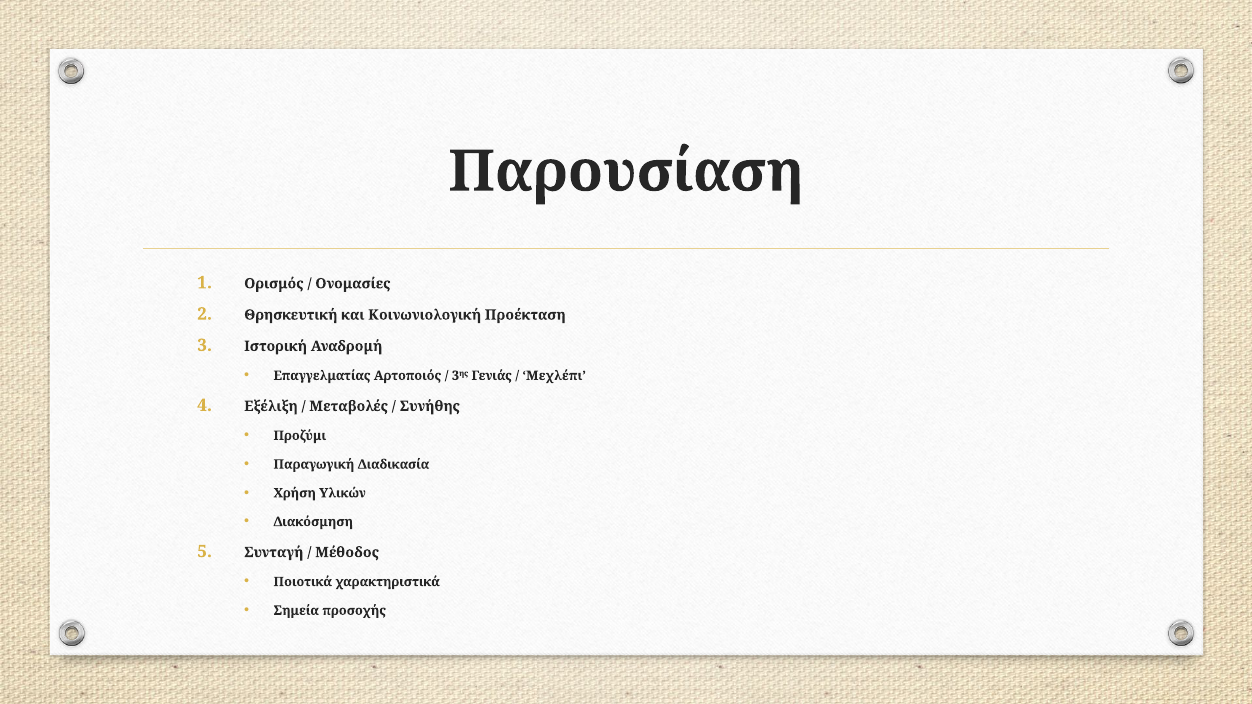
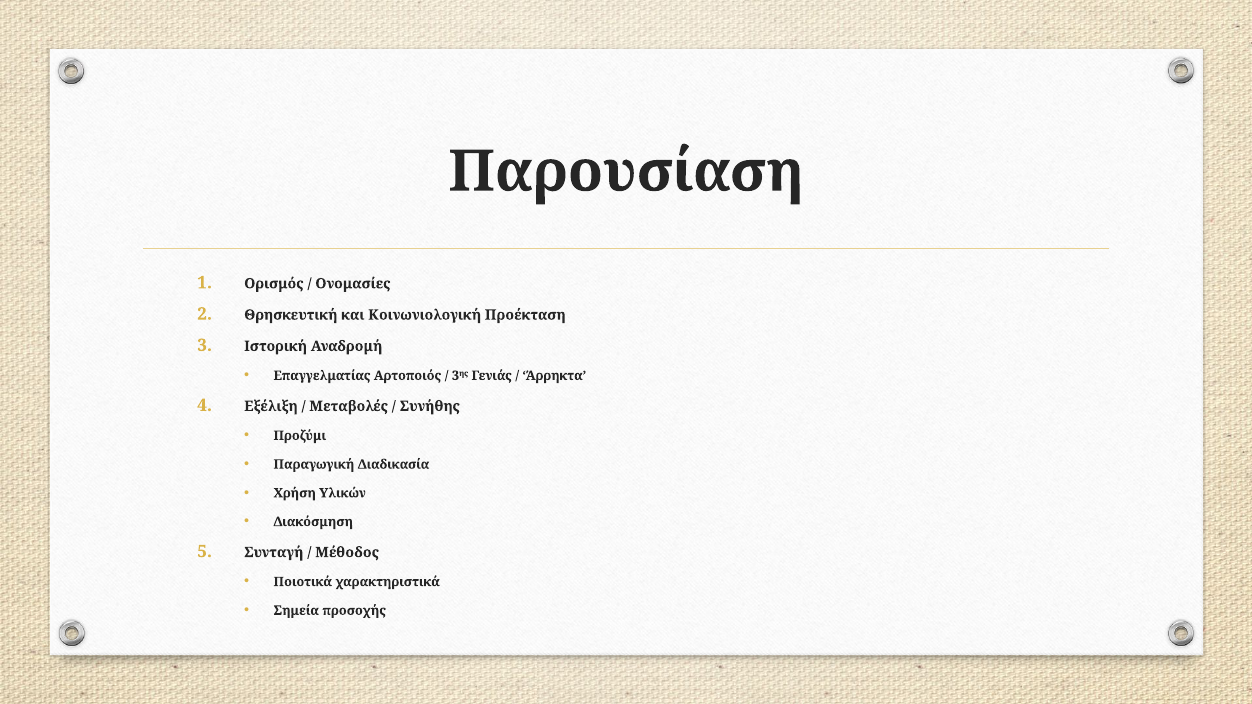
Mεχλέπι: Mεχλέπι -> Άρρηκτα (554, 376)
